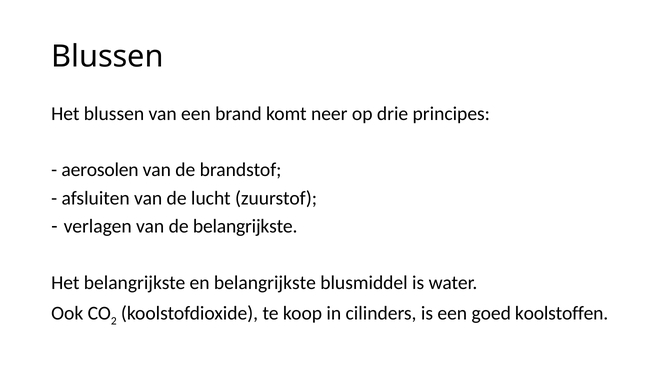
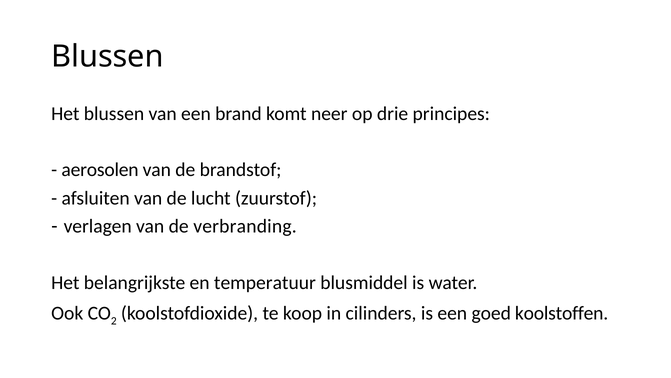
de belangrijkste: belangrijkste -> verbranding (245, 226)
en belangrijkste: belangrijkste -> temperatuur (265, 282)
